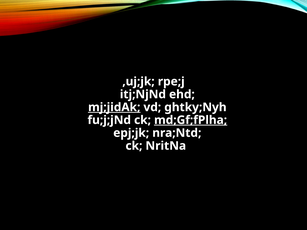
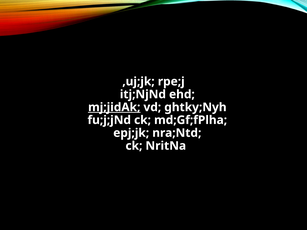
md;Gf;fPlha underline: present -> none (191, 120)
